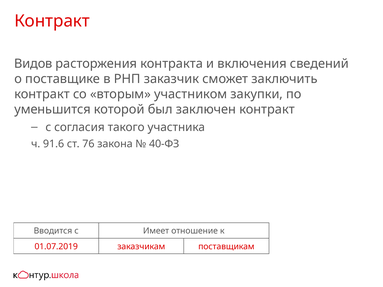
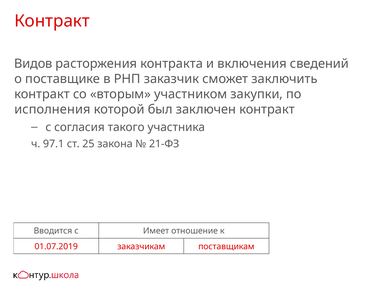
уменьшится: уменьшится -> исполнения (52, 110)
91.6: 91.6 -> 97.1 (54, 144)
76: 76 -> 25 (88, 144)
40-ФЗ: 40-ФЗ -> 21-ФЗ (164, 144)
